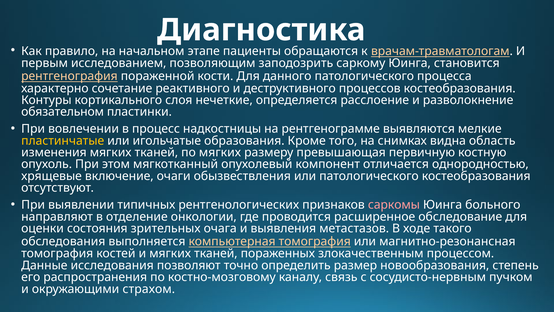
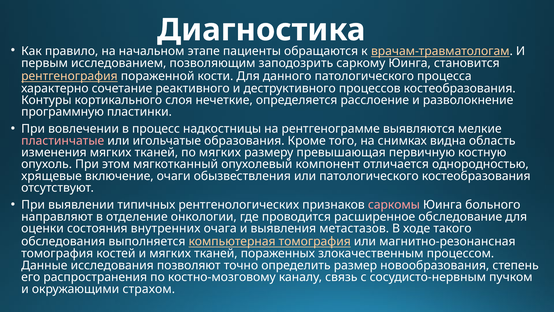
обязательном: обязательном -> программную (63, 112)
пластинчатые colour: yellow -> pink (63, 141)
зрительных: зрительных -> внутренних (166, 228)
